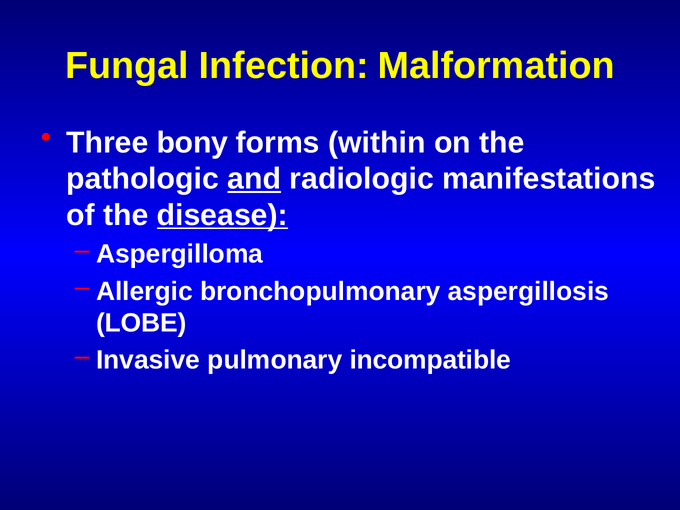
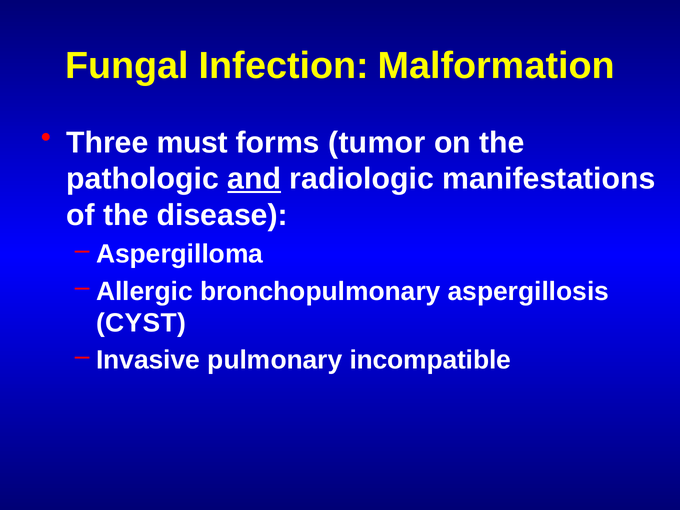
bony: bony -> must (192, 143)
within: within -> tumor (377, 143)
disease underline: present -> none (222, 215)
LOBE: LOBE -> CYST (141, 323)
